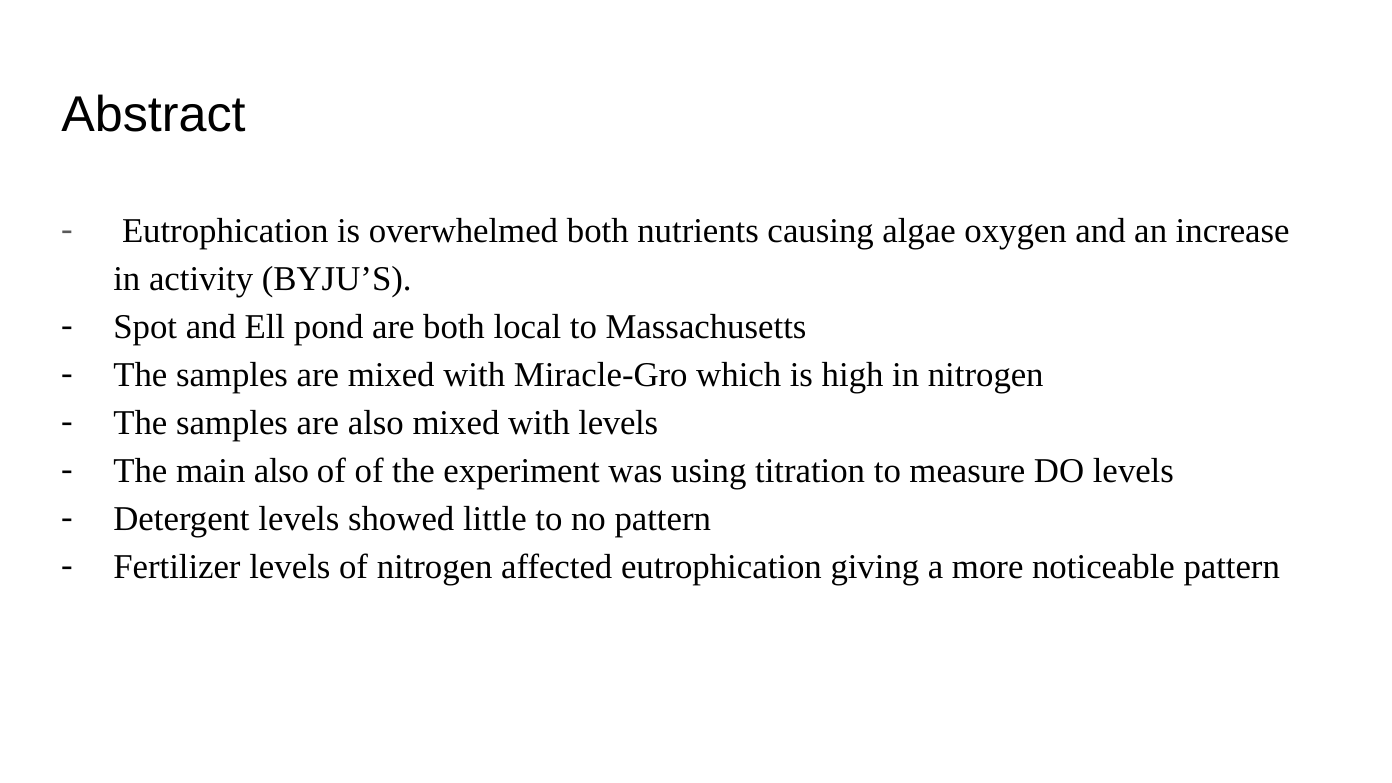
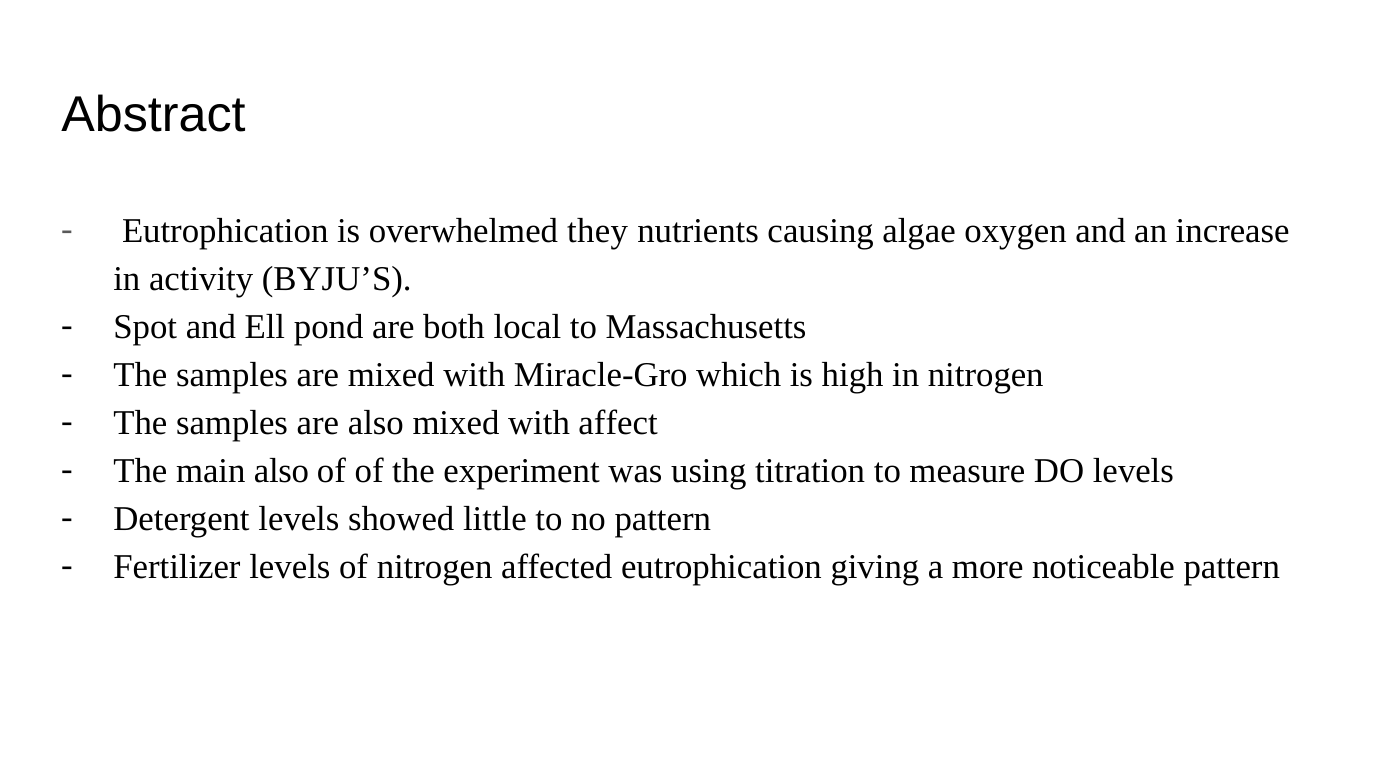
overwhelmed both: both -> they (598, 231)
with levels: levels -> affect (618, 423)
